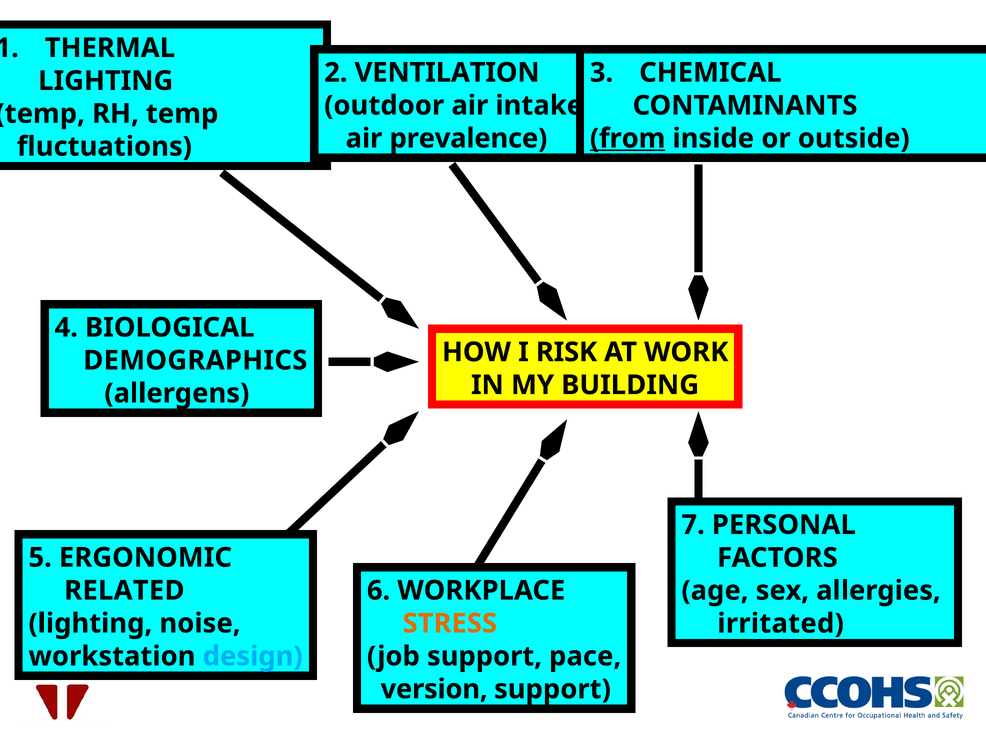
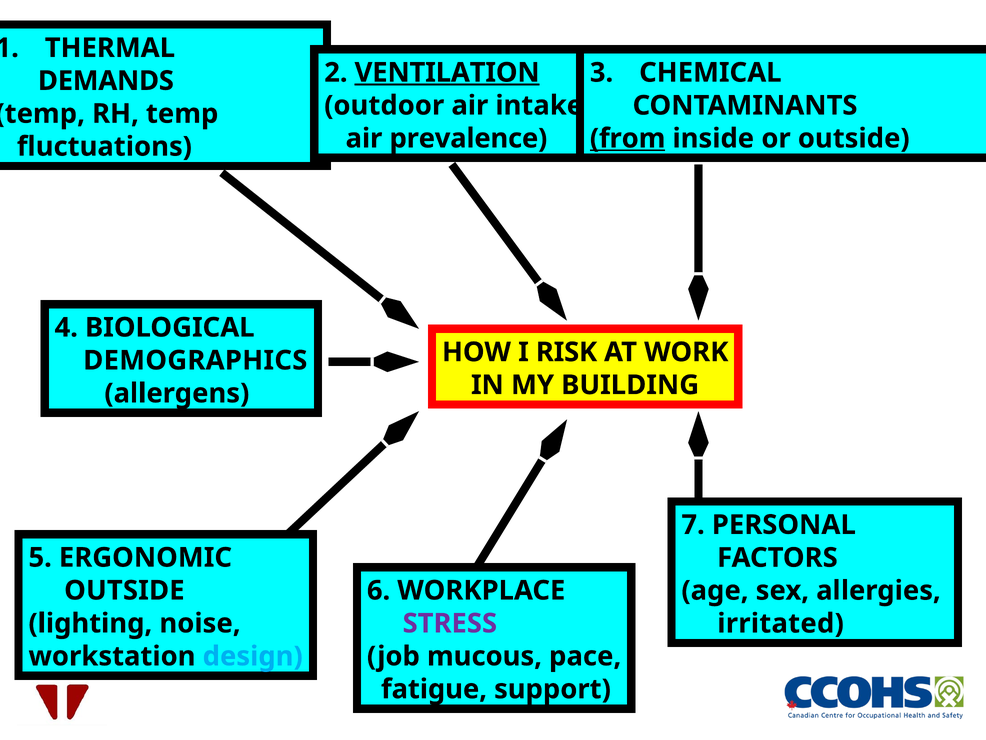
VENTILATION underline: none -> present (447, 73)
LIGHTING: LIGHTING -> DEMANDS (106, 81)
RELATED: RELATED -> OUTSIDE (124, 590)
STRESS colour: orange -> purple (450, 623)
job support: support -> mucous (484, 656)
version: version -> fatigue (434, 689)
